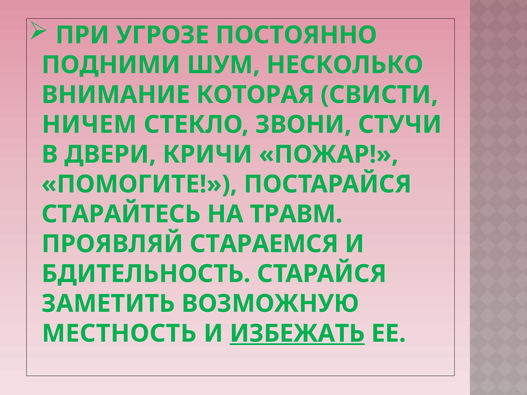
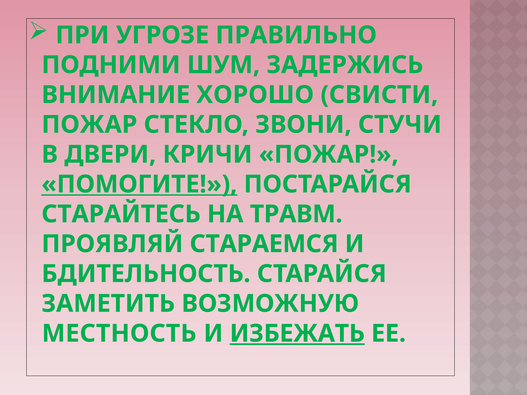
ПОСТОЯННО: ПОСТОЯННО -> ПРАВИЛЬНО (296, 35)
НЕСКОЛЬКО: НЕСКОЛЬКО -> ЗАДЕРЖИСЬ (345, 65)
КОТОРАЯ: КОТОРАЯ -> ХОРОШО (255, 95)
НИЧЕМ: НИЧЕМ -> ПОЖАР (89, 125)
ПОМОГИТЕ underline: none -> present (139, 184)
